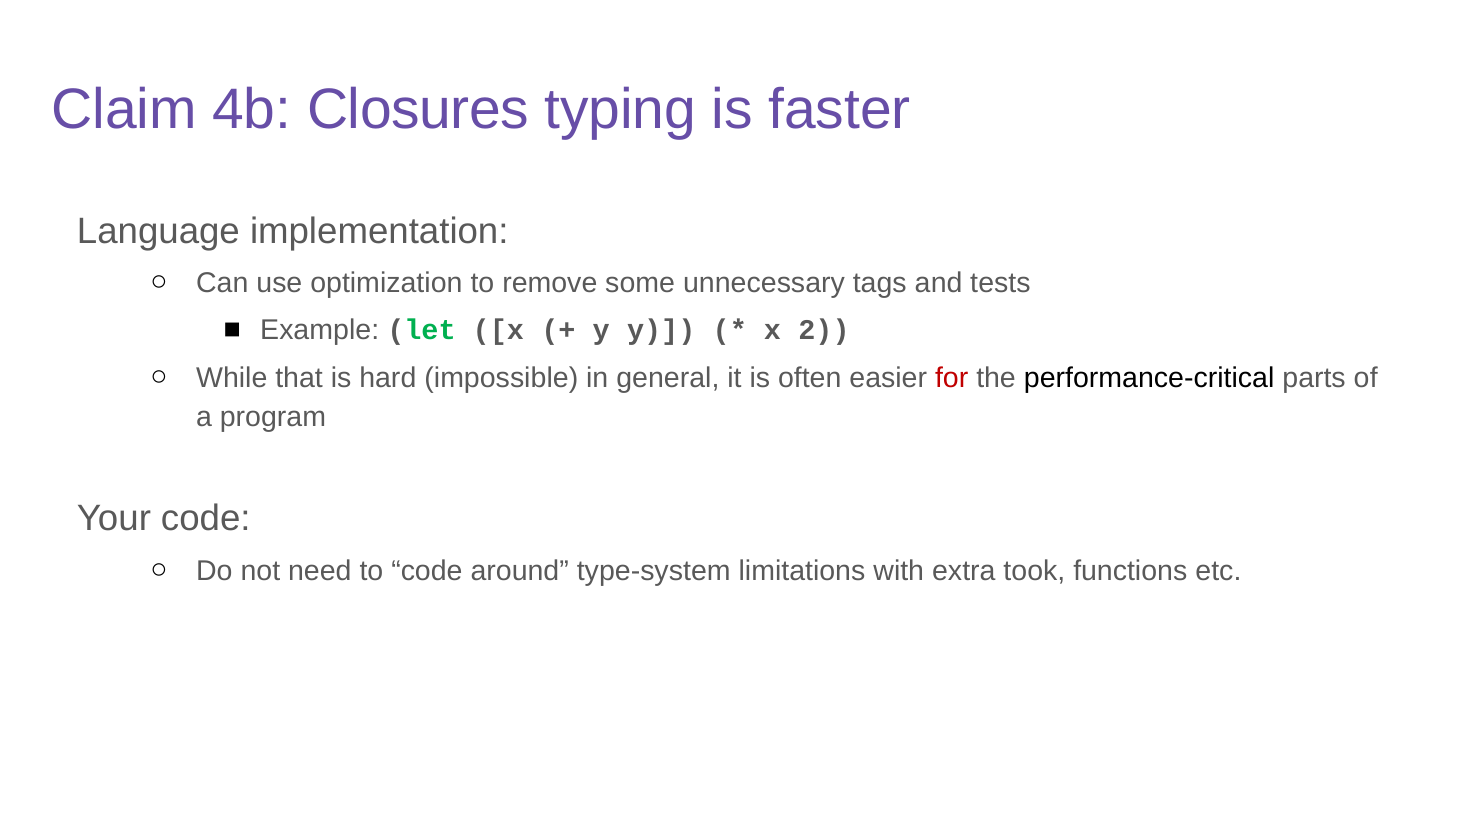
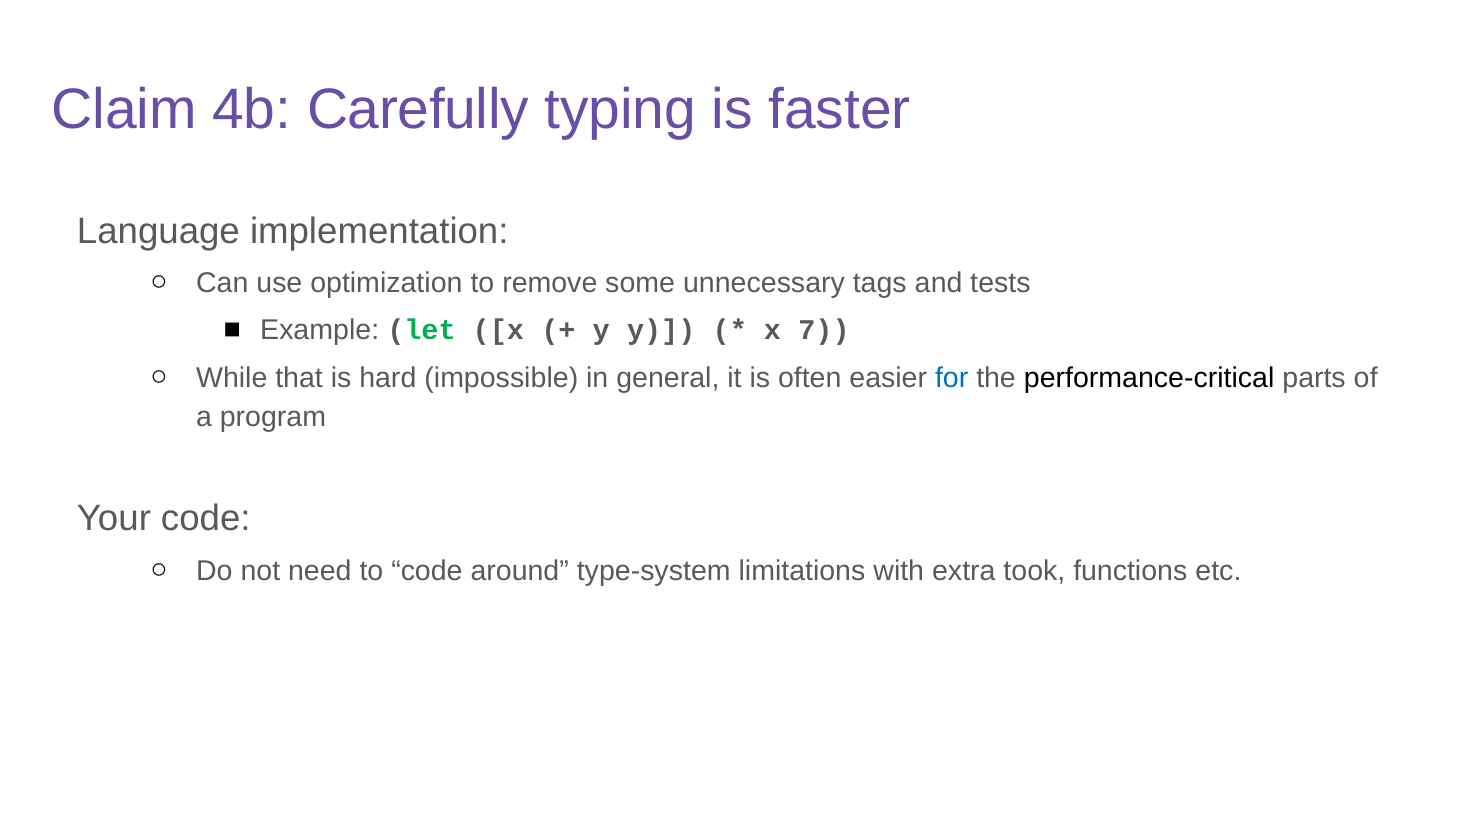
Closures: Closures -> Carefully (418, 109)
2: 2 -> 7 (824, 330)
for colour: red -> blue (952, 378)
